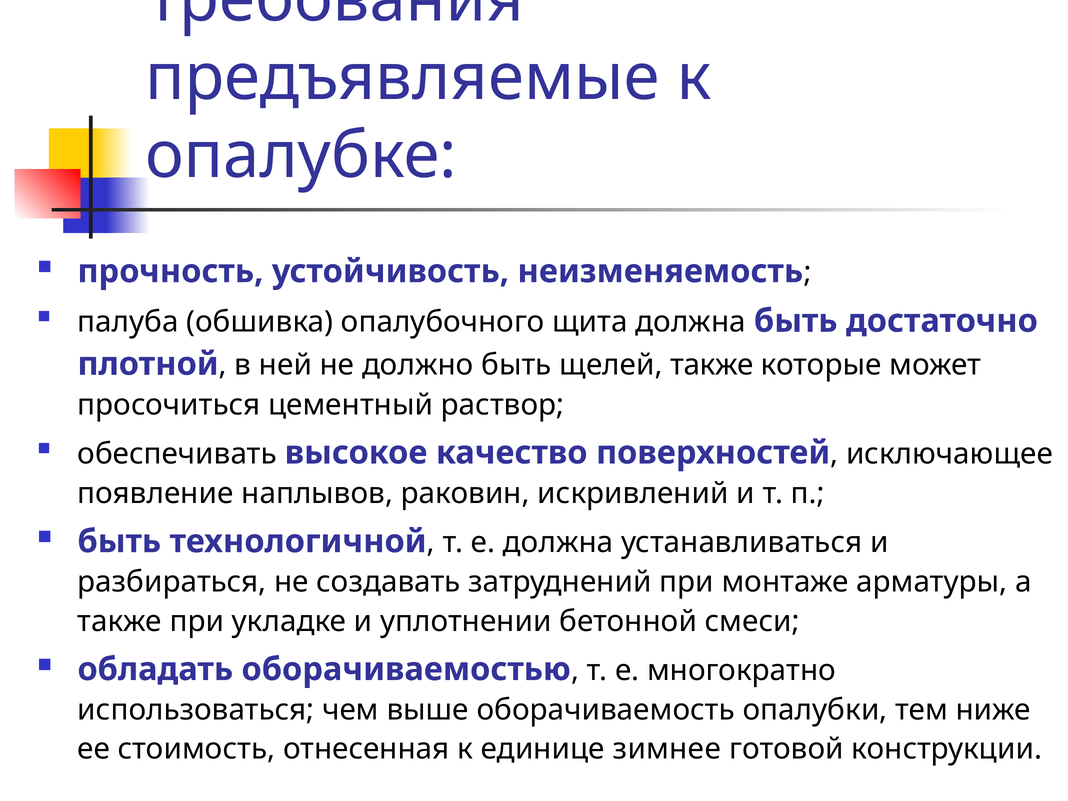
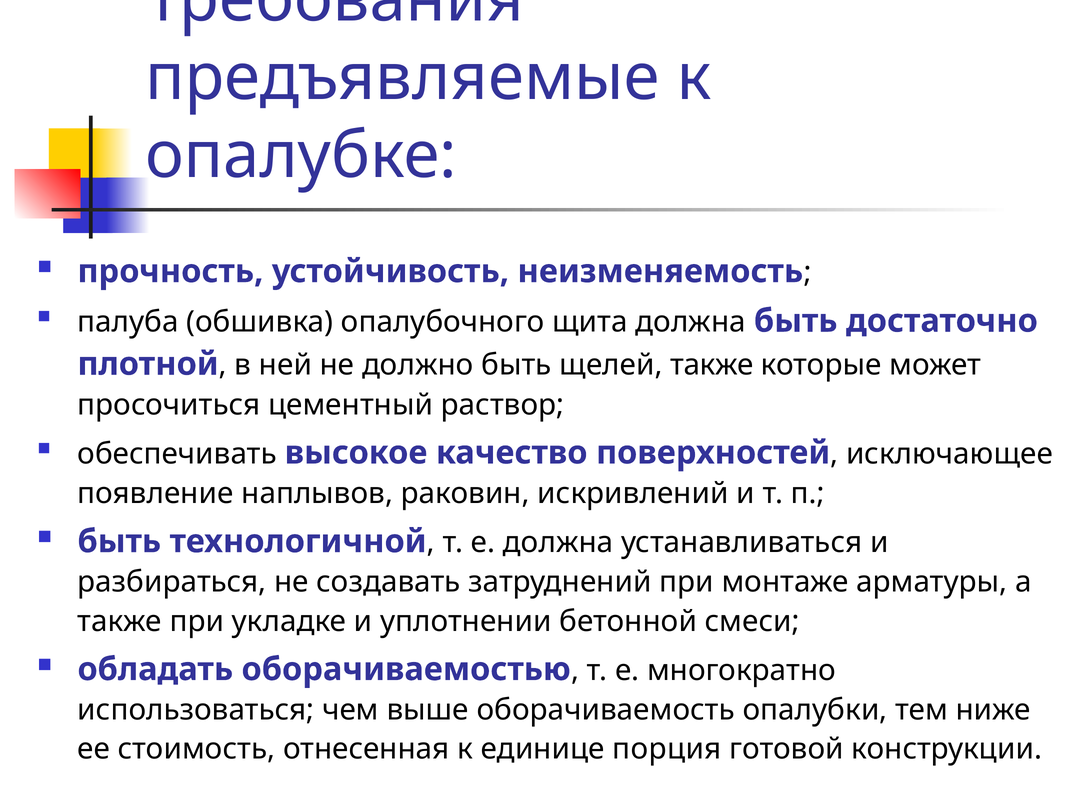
зимнее: зимнее -> порция (667, 749)
